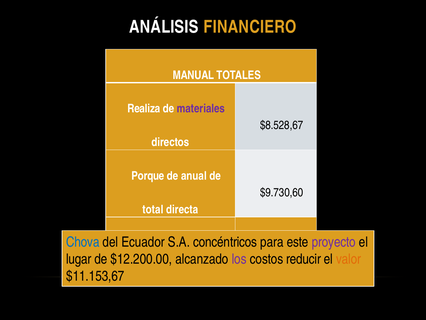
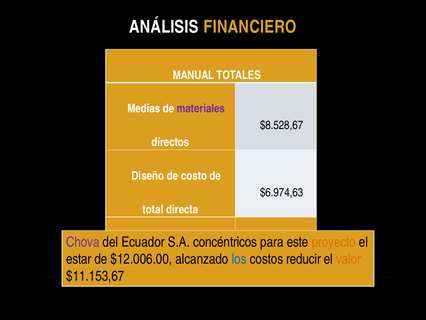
Realiza: Realiza -> Medias (144, 109)
Porque: Porque -> Diseño (148, 176)
anual: anual -> costo (194, 176)
$9.730,60: $9.730,60 -> $6.974,63 (282, 192)
Chova colour: blue -> purple (83, 242)
proyecto colour: purple -> orange (334, 242)
lugar: lugar -> estar (79, 259)
$12.200.00: $12.200.00 -> $12.006.00 (141, 259)
los colour: purple -> blue (239, 259)
